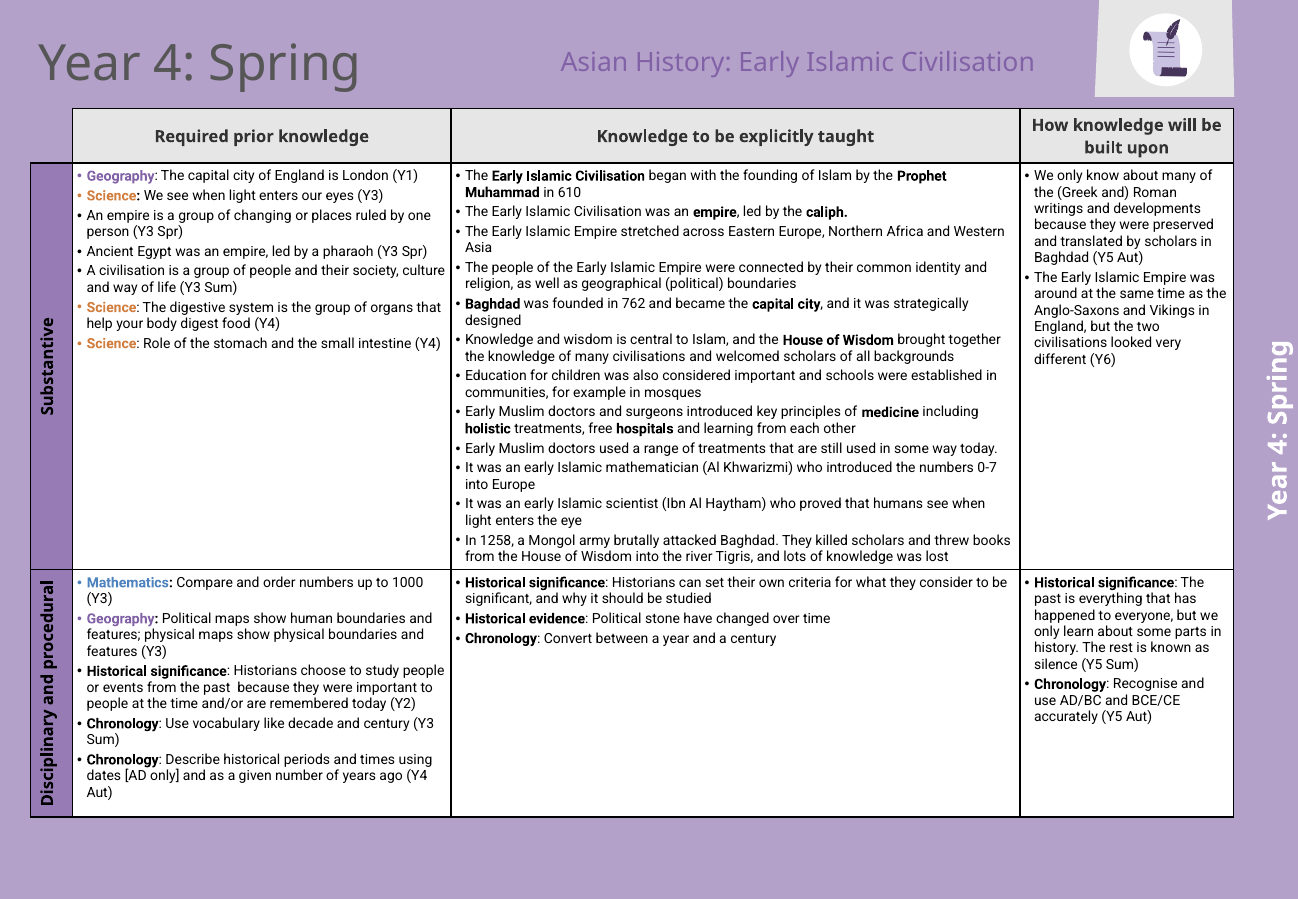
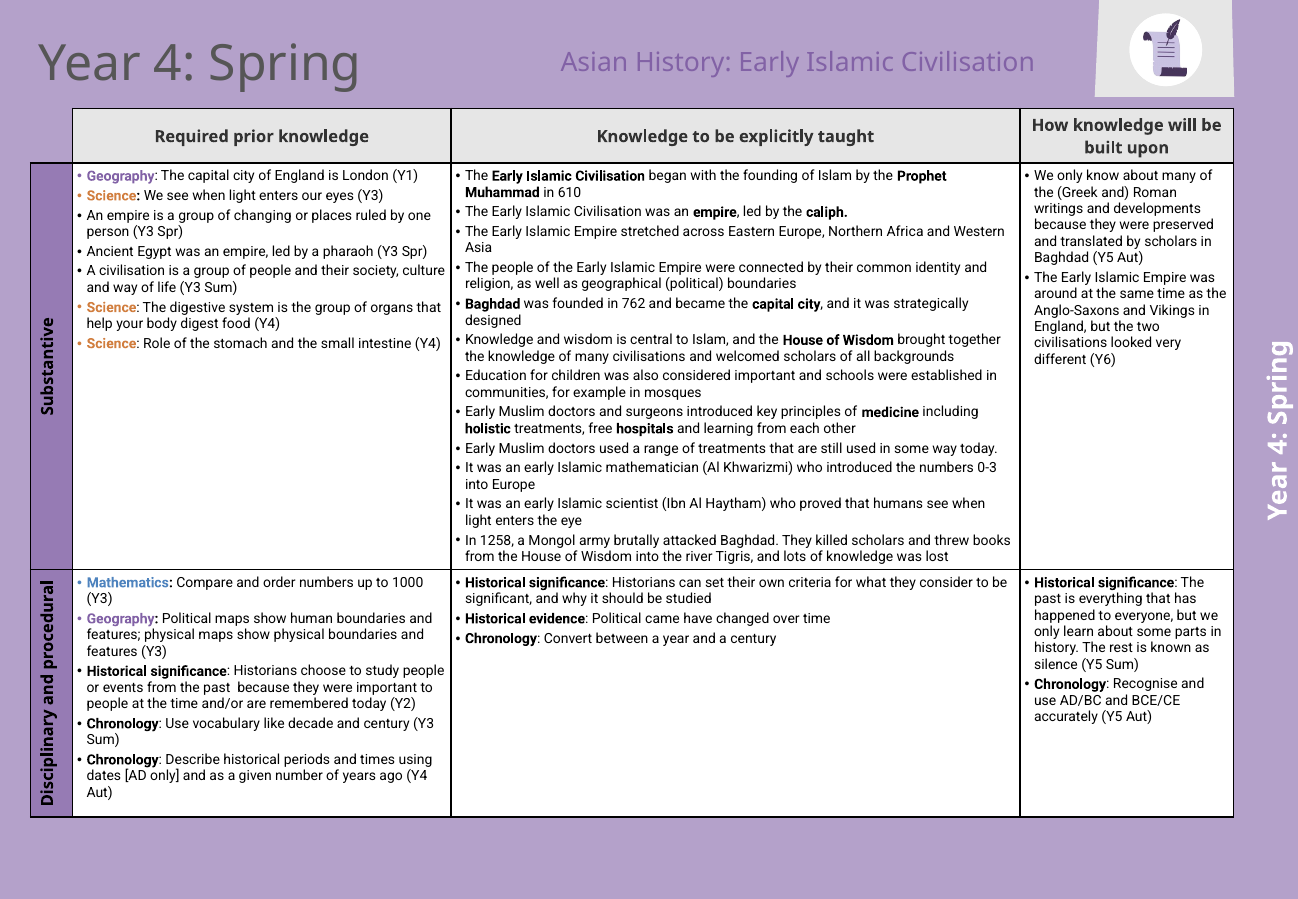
0-7: 0-7 -> 0-3 (987, 468)
stone: stone -> came (662, 618)
